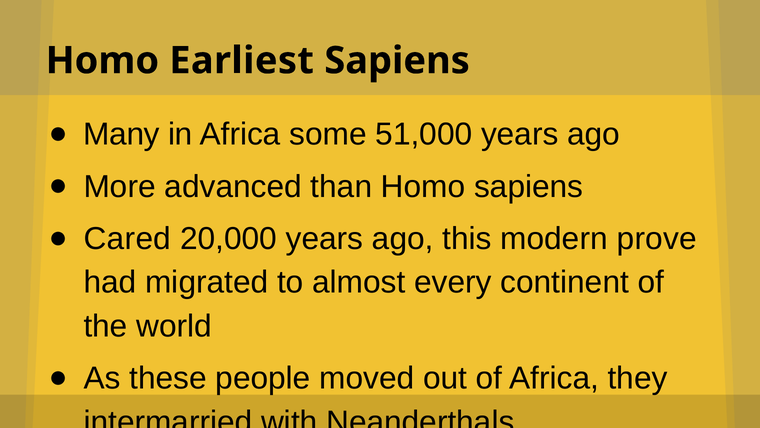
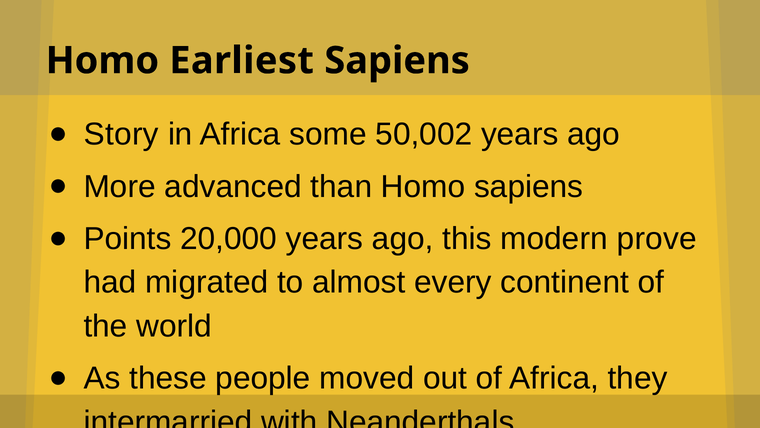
Many: Many -> Story (121, 134)
51,000: 51,000 -> 50,002 (424, 134)
Cared: Cared -> Points (128, 238)
